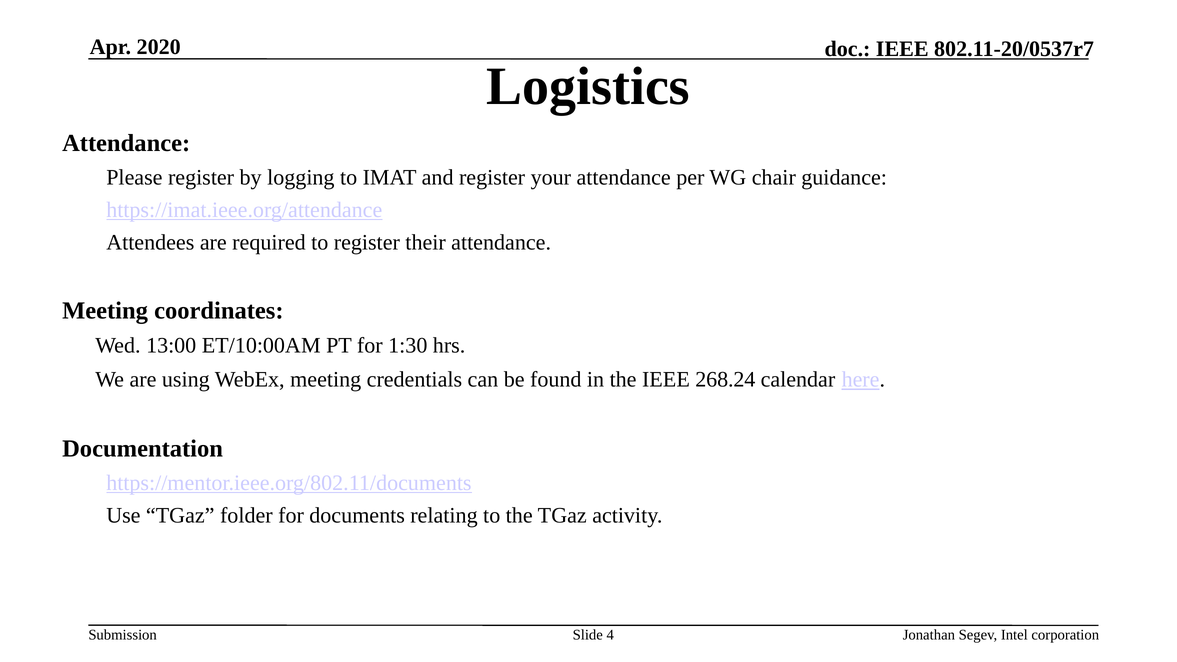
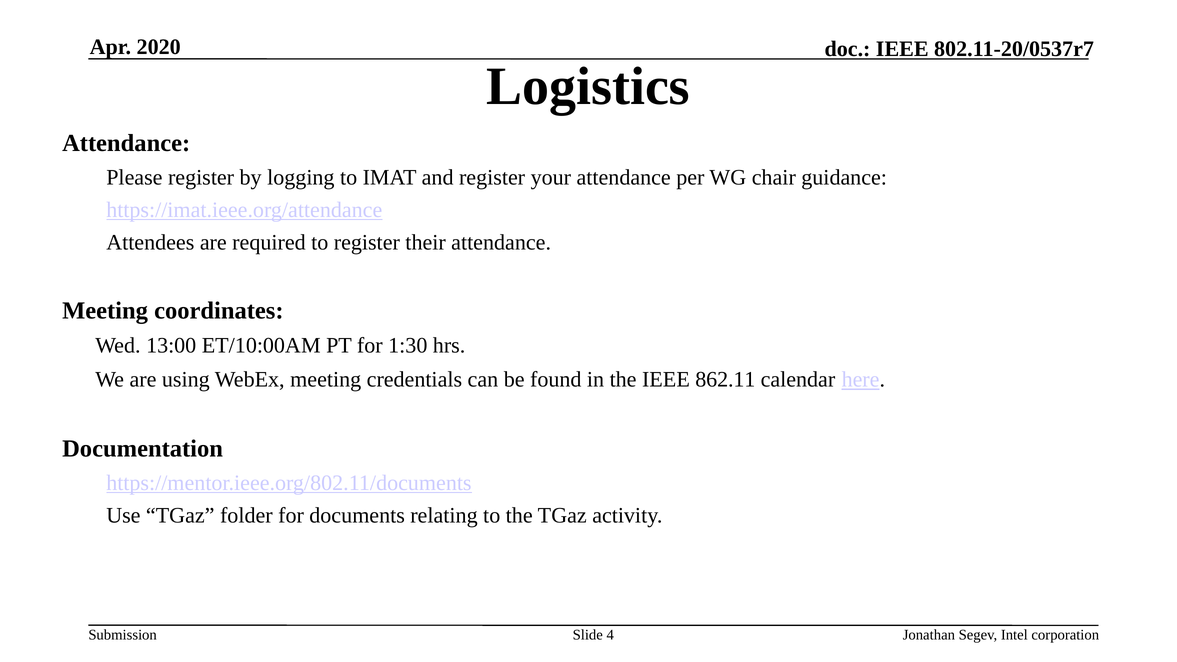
268.24: 268.24 -> 862.11 (725, 380)
